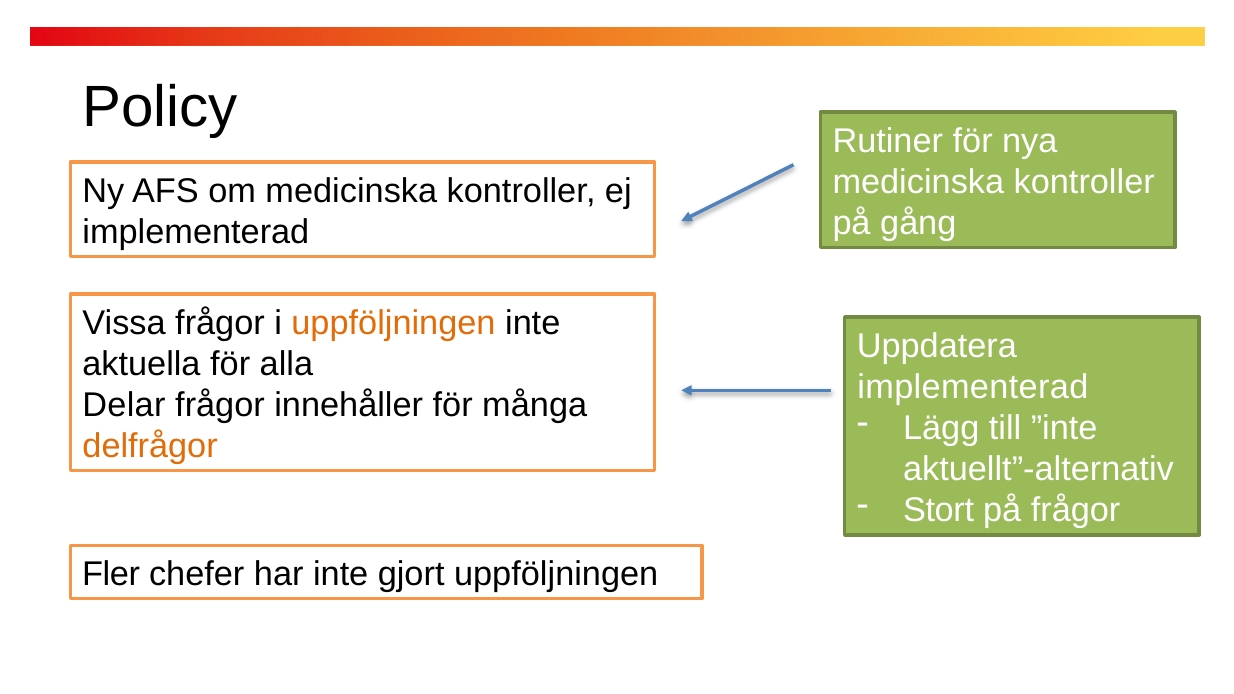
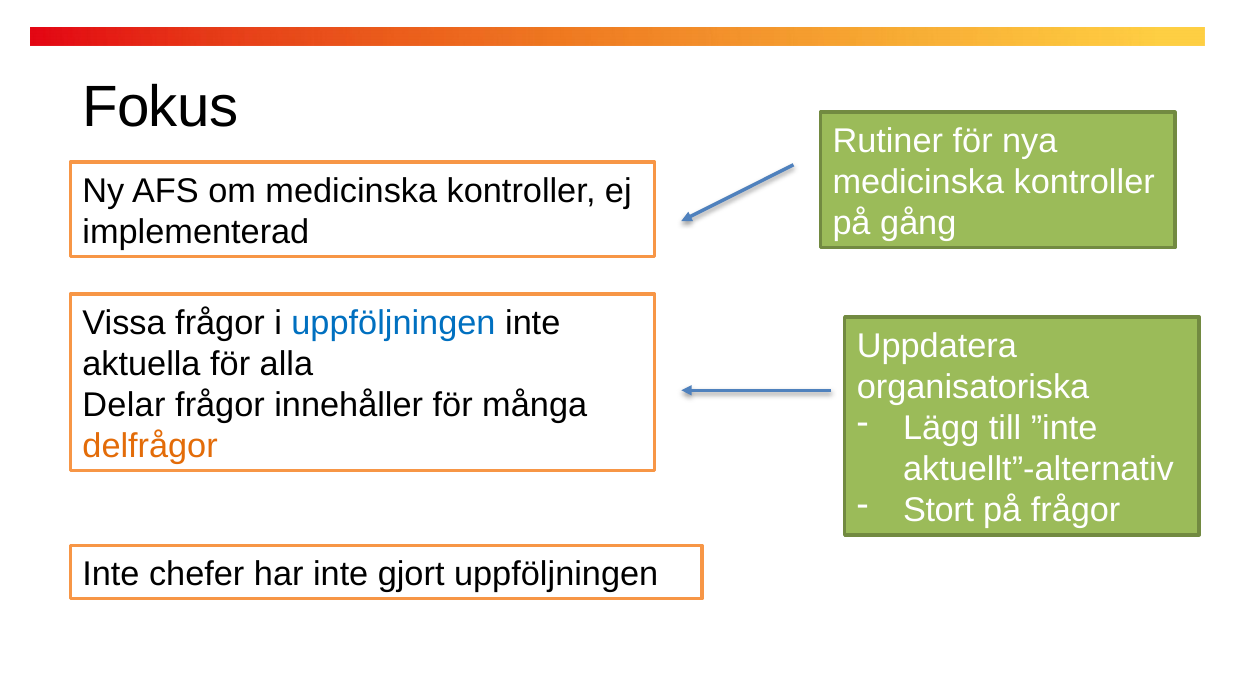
Policy: Policy -> Fokus (160, 108)
uppföljningen colour: orange -> blue (393, 323)
implementerad: implementerad -> organisatoriska (973, 387)
Fler: Fler -> Inte (111, 575)
